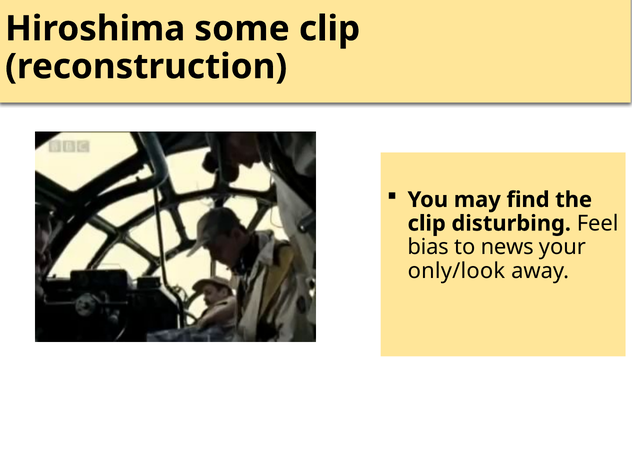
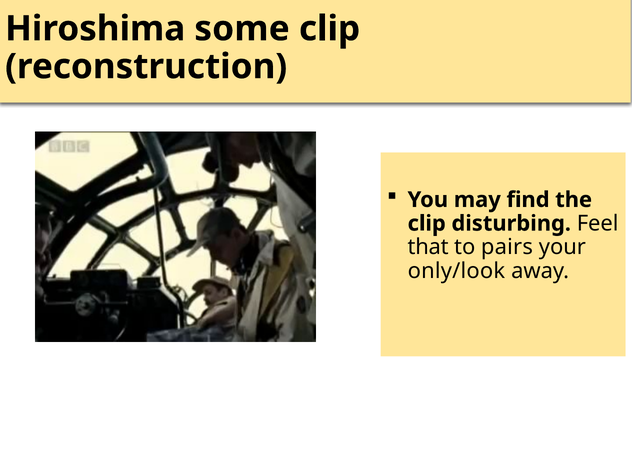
bias: bias -> that (428, 247)
news: news -> pairs (507, 247)
